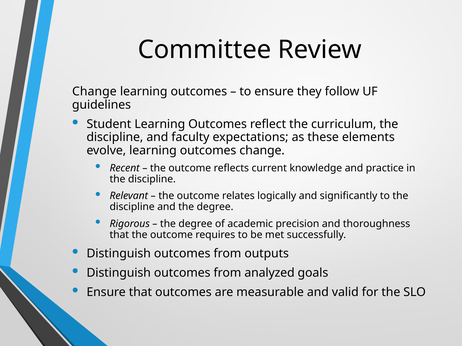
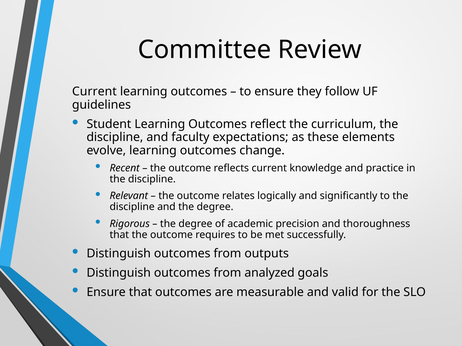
Change: Change -> Current (94, 92)
